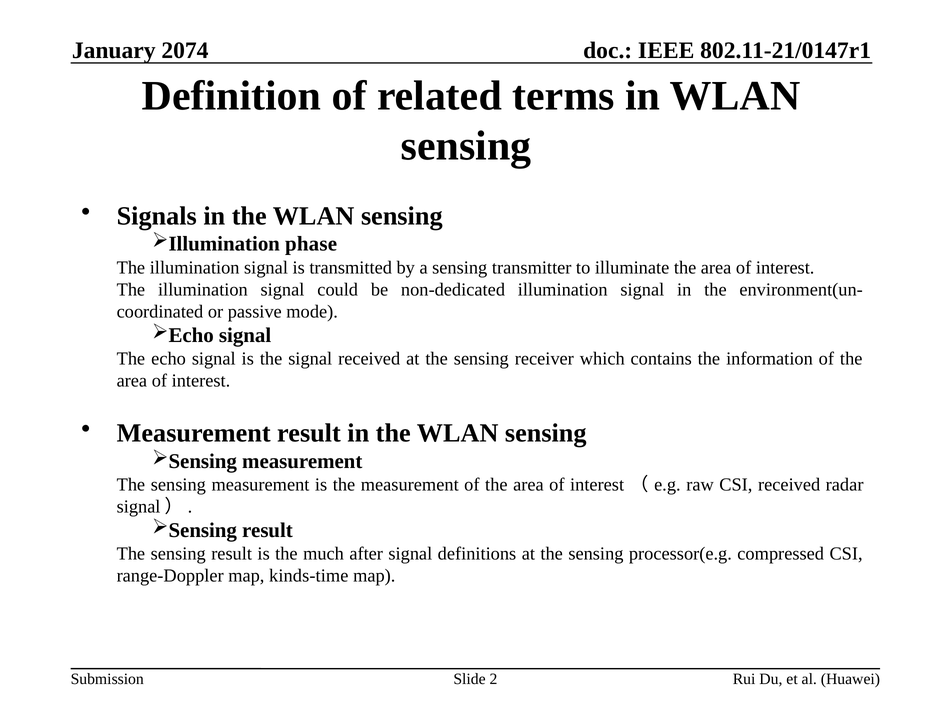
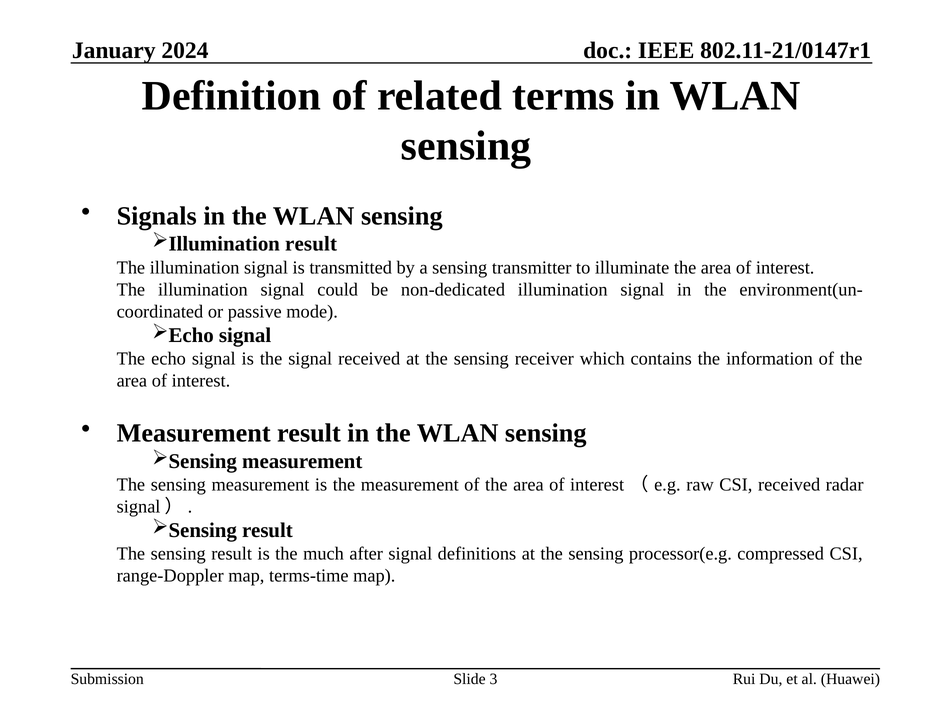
2074: 2074 -> 2024 (185, 50)
phase: phase -> result (311, 244)
kinds-time: kinds-time -> terms-time (309, 575)
2: 2 -> 3 (493, 678)
